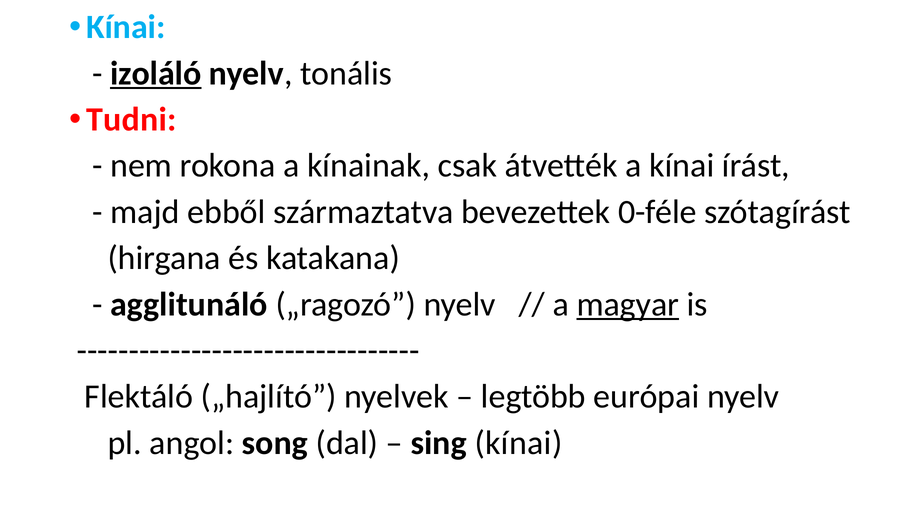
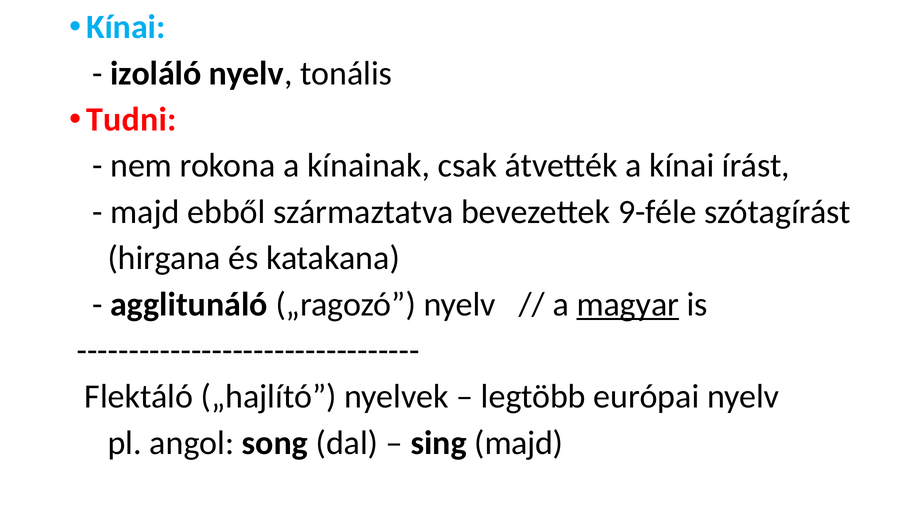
izoláló underline: present -> none (156, 73)
0-féle: 0-féle -> 9-féle (657, 212)
sing kínai: kínai -> majd (519, 443)
